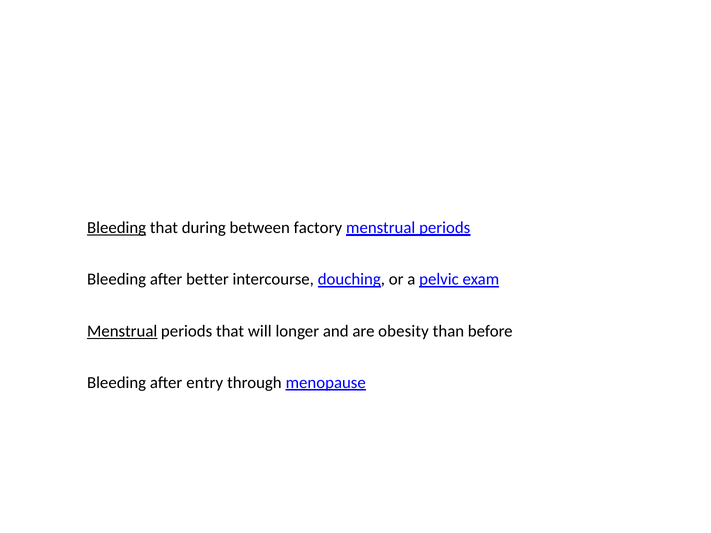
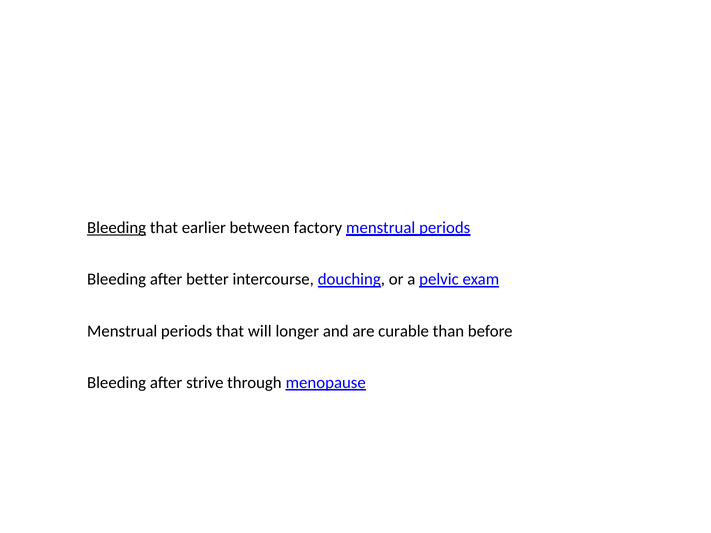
during: during -> earlier (204, 228)
Menstrual underline: present -> none (122, 331)
obesity: obesity -> curable (404, 331)
entry: entry -> strive (205, 383)
